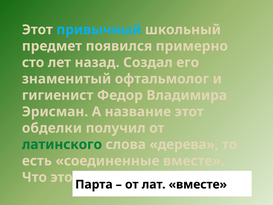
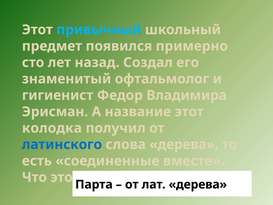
обделки: обделки -> колодка (52, 128)
латинского colour: green -> blue (62, 144)
вместе: вместе -> дерева (198, 184)
